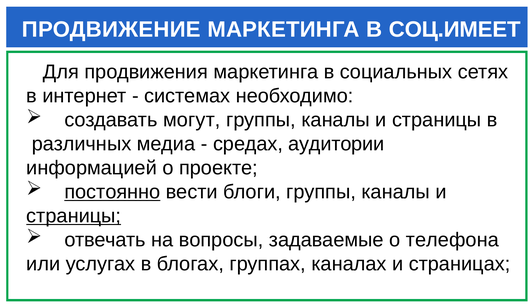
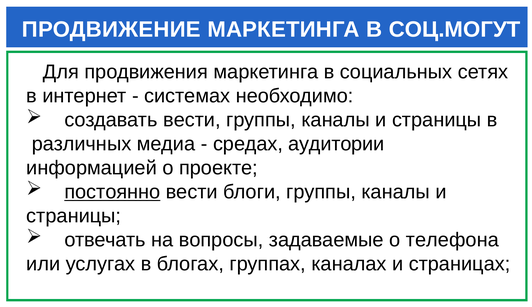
СОЦ.ИМЕЕТ: СОЦ.ИМЕЕТ -> СОЦ.МОГУТ (455, 29)
создавать могут: могут -> вести (192, 120)
страницы underline: present -> none (74, 216)
